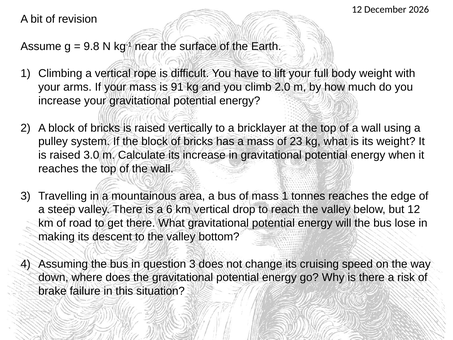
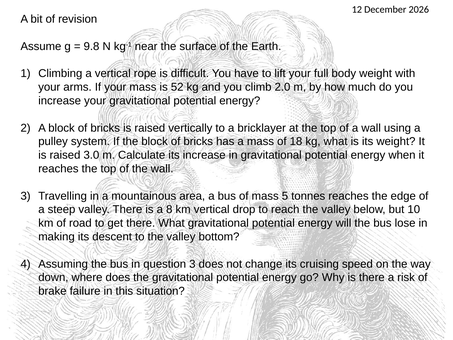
91: 91 -> 52 (177, 87)
23: 23 -> 18 (296, 141)
mass 1: 1 -> 5 (285, 196)
6: 6 -> 8 (169, 209)
but 12: 12 -> 10 (414, 209)
